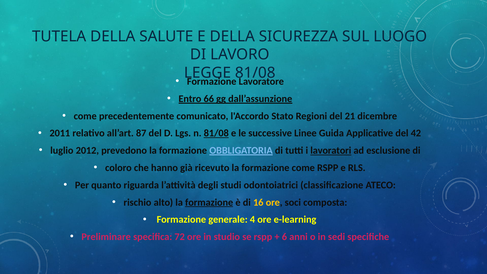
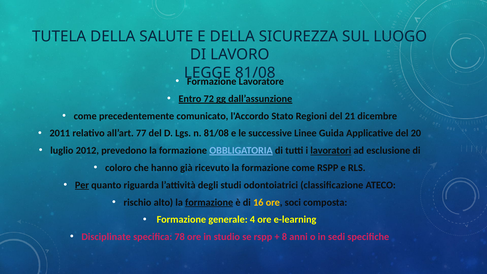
66: 66 -> 72 (209, 99)
87: 87 -> 77 (141, 133)
81/08 underline: present -> none (216, 133)
42: 42 -> 20 (416, 133)
Per underline: none -> present (82, 185)
Preliminare: Preliminare -> Disciplinate (106, 237)
72: 72 -> 78 (180, 237)
6: 6 -> 8 (284, 237)
